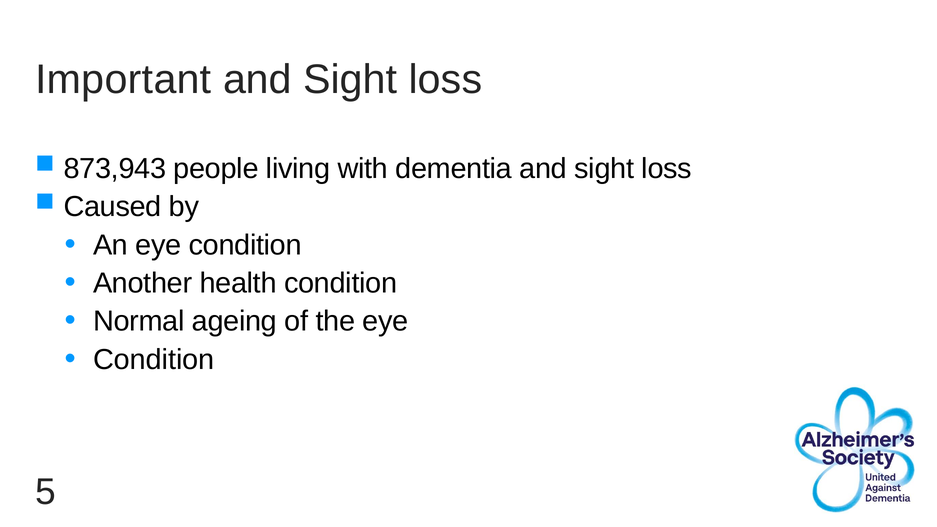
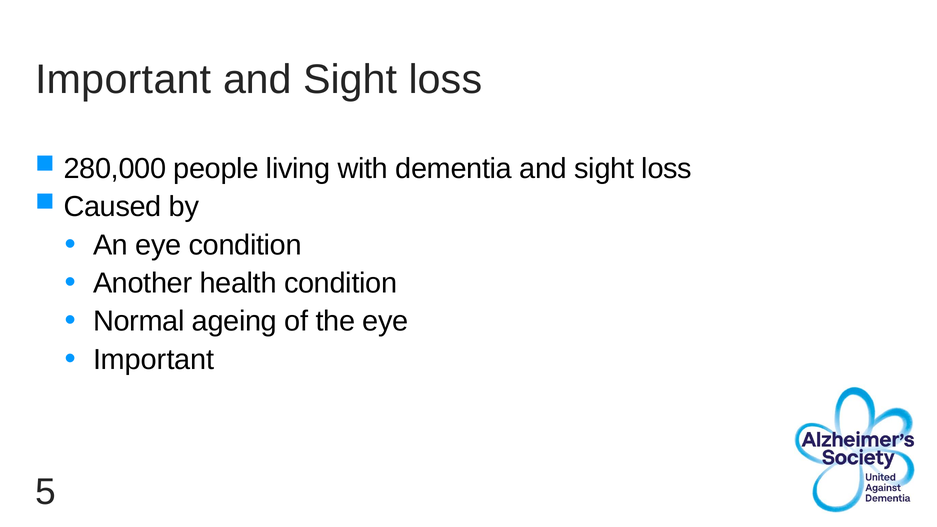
873,943: 873,943 -> 280,000 (115, 169)
Condition: Condition -> Important (154, 360)
